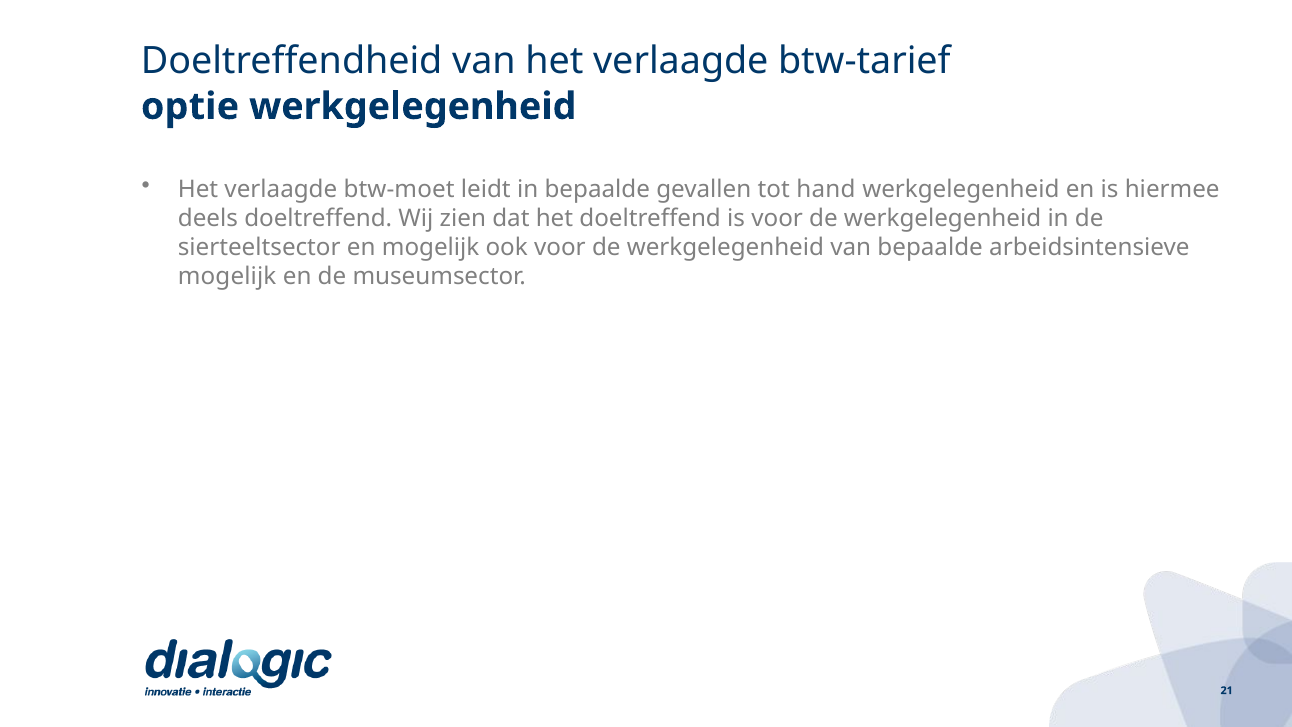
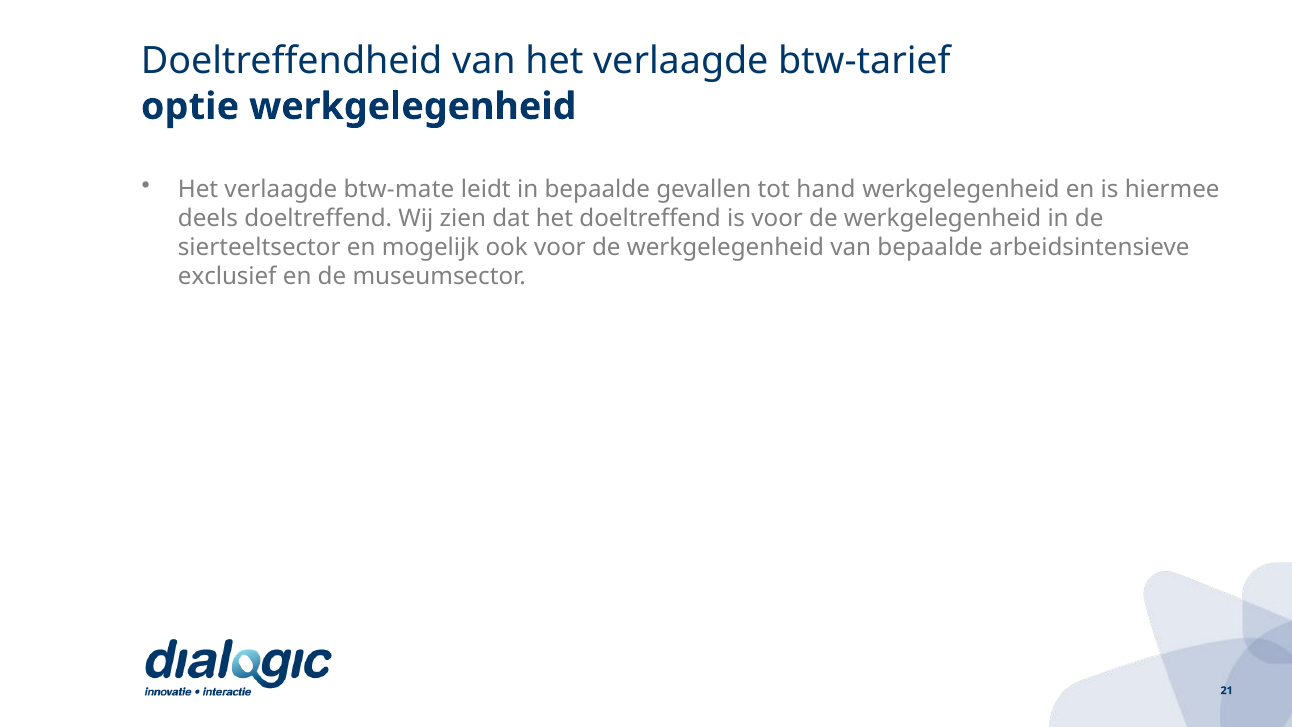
btw-moet: btw-moet -> btw-mate (399, 189)
mogelijk: mogelijk -> exclusief (227, 277)
